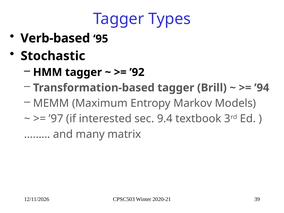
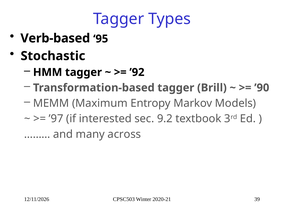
’94: ’94 -> ’90 (262, 88)
9.4: 9.4 -> 9.2 (165, 119)
matrix: matrix -> across (124, 134)
